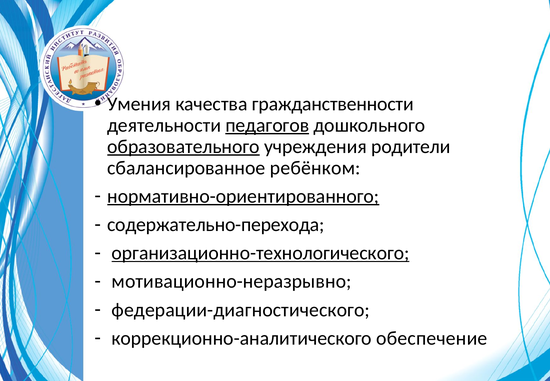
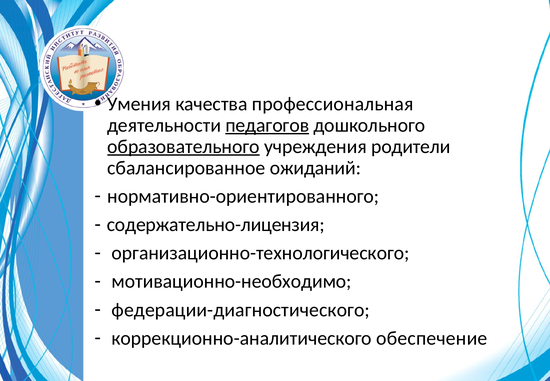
гражданственности: гражданственности -> профессиональная (333, 104)
ребёнком: ребёнком -> ожиданий (315, 168)
нормативно-ориентированного underline: present -> none (243, 196)
содержательно-перехода: содержательно-перехода -> содержательно-лицензия (216, 225)
организационно-технологического underline: present -> none (261, 253)
мотивационно-неразрывно: мотивационно-неразрывно -> мотивационно-необходимо (232, 281)
